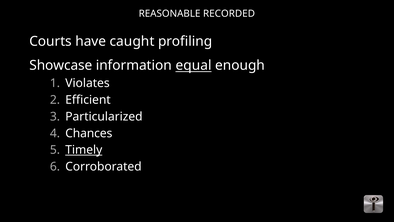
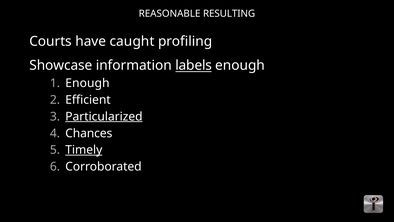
RECORDED: RECORDED -> RESULTING (229, 14)
equal: equal -> labels (194, 65)
Violates: Violates -> Enough (87, 83)
Particularized underline: none -> present (104, 116)
